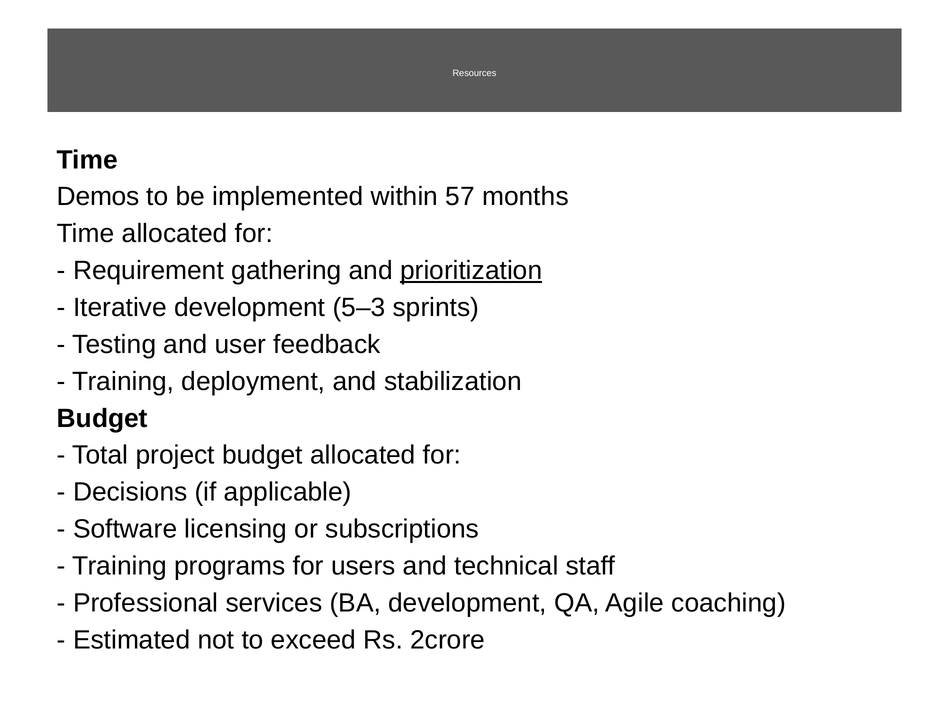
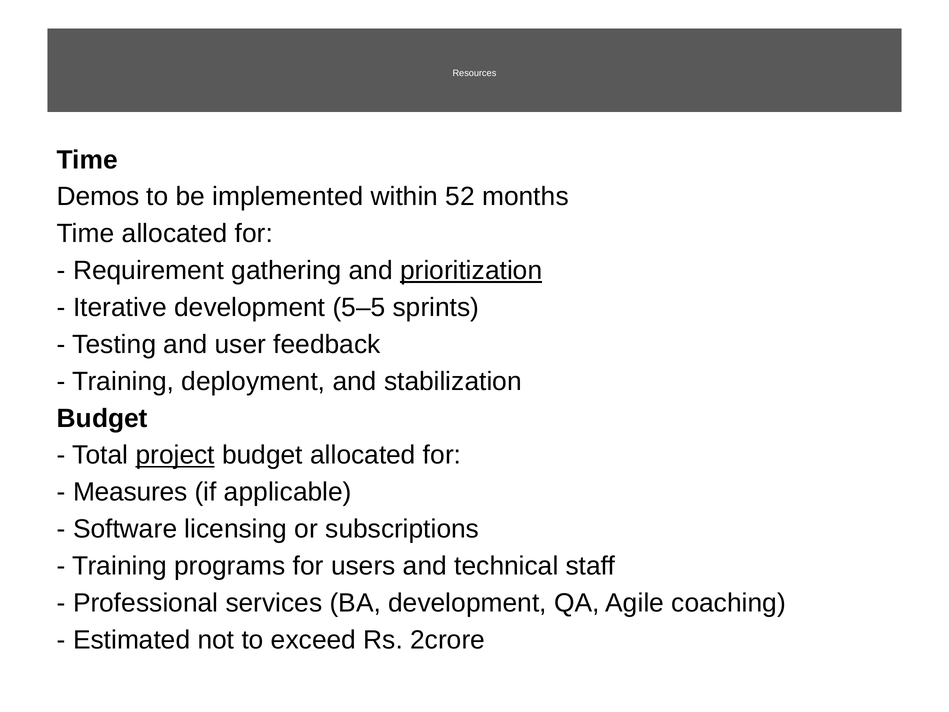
57: 57 -> 52 (460, 197)
5–3: 5–3 -> 5–5 (359, 307)
project underline: none -> present (175, 455)
Decisions: Decisions -> Measures (130, 492)
